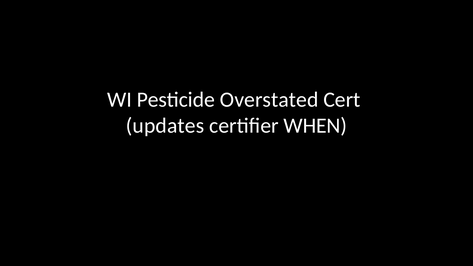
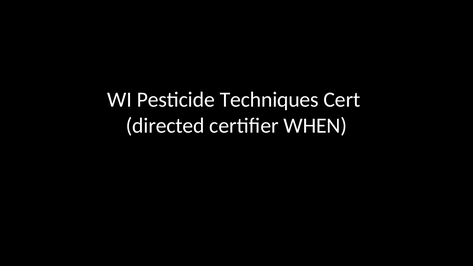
Overstated: Overstated -> Techniques (269, 100)
updates: updates -> directed (165, 126)
